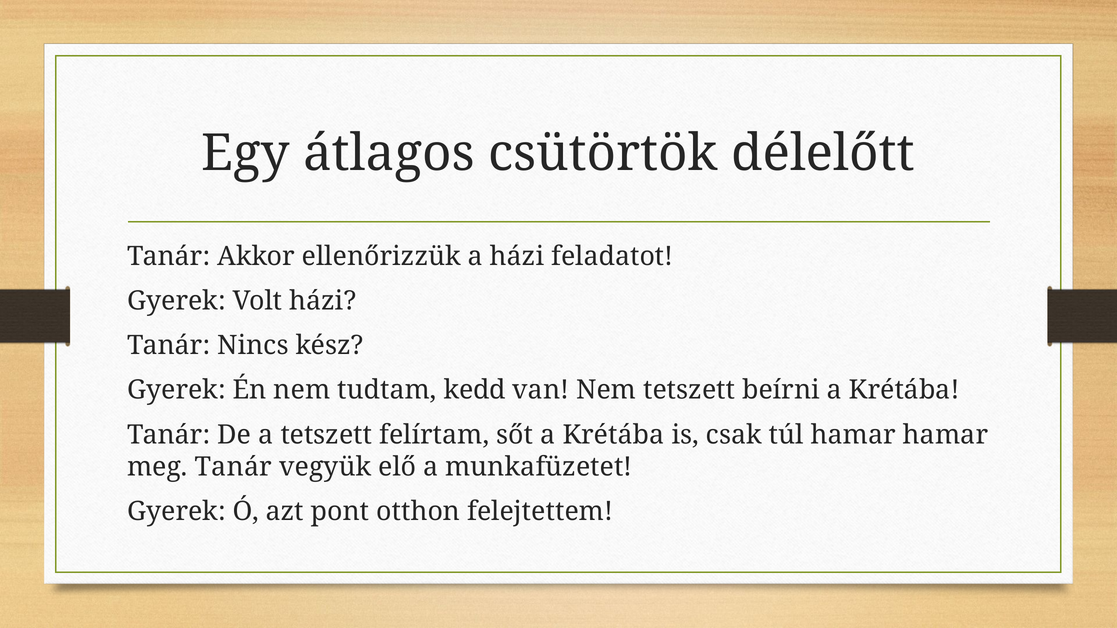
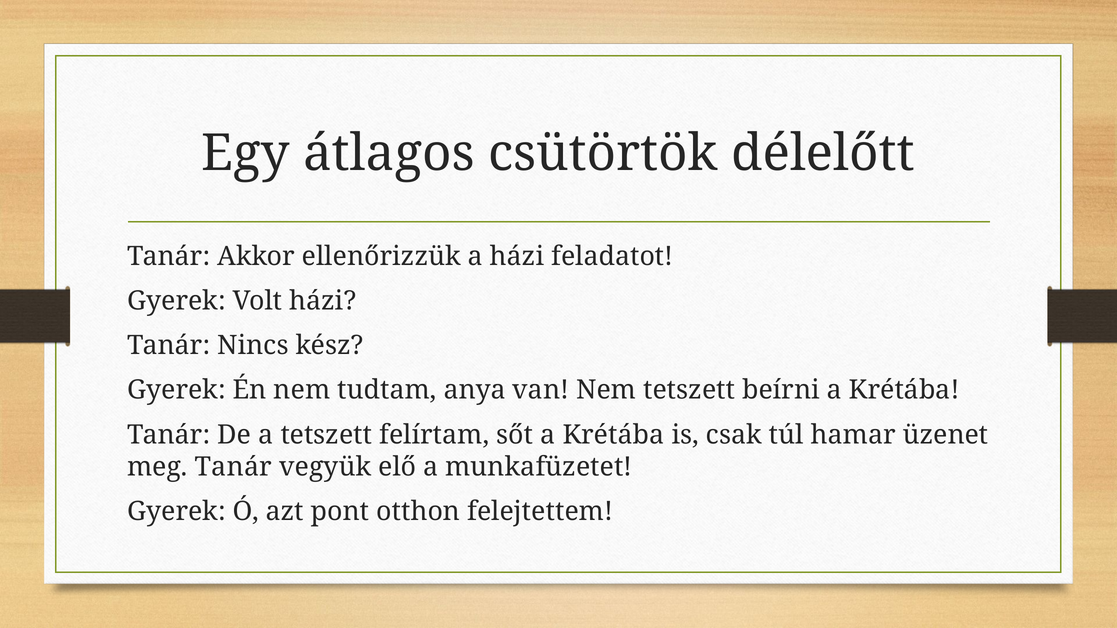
kedd: kedd -> anya (475, 390)
hamar hamar: hamar -> üzenet (946, 435)
